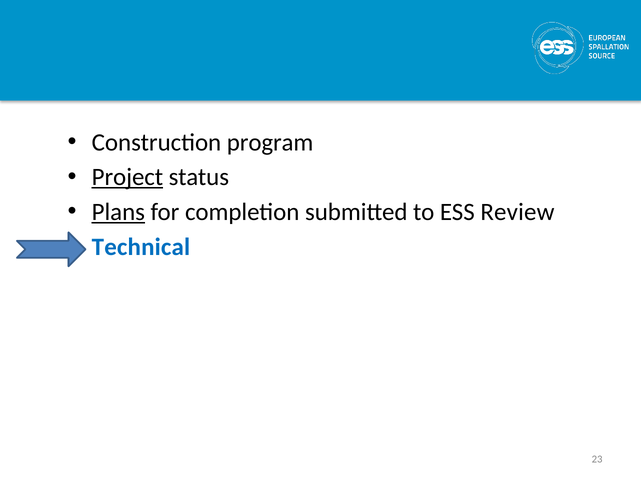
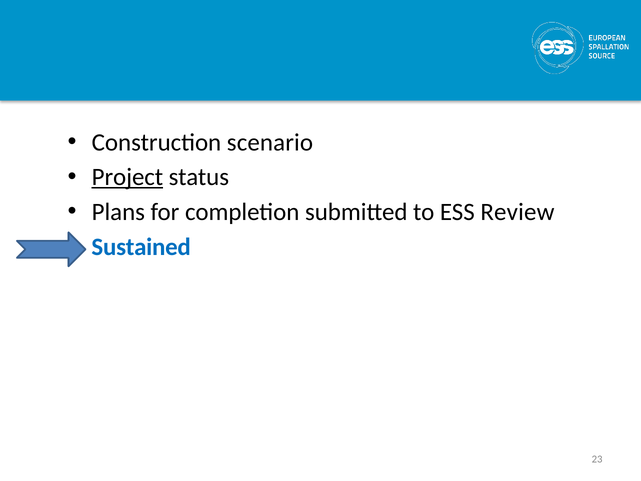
program: program -> scenario (270, 142)
Plans underline: present -> none (118, 212)
Technical: Technical -> Sustained (141, 247)
